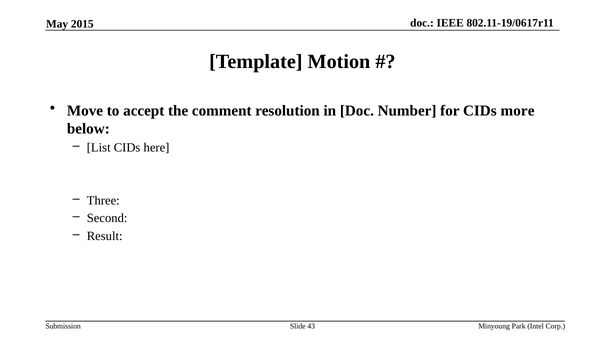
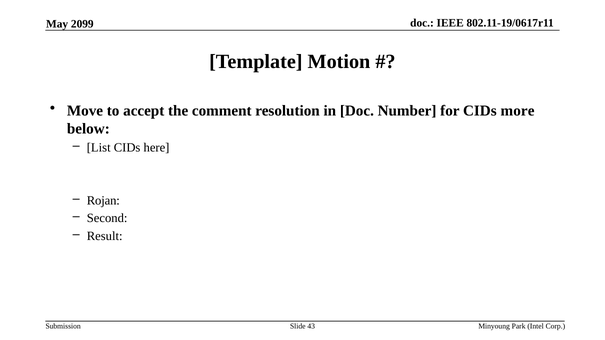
2015: 2015 -> 2099 (82, 24)
Three: Three -> Rojan (103, 201)
